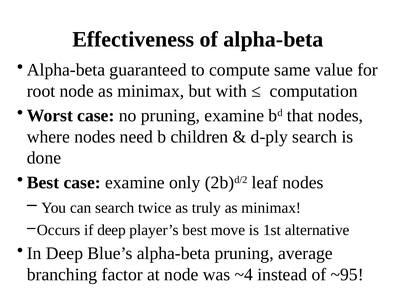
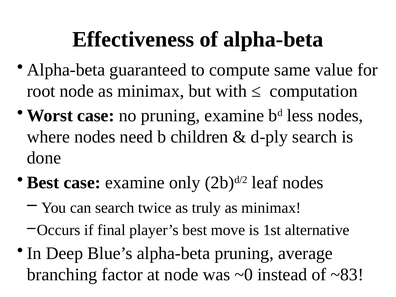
that: that -> less (300, 116)
if deep: deep -> final (111, 230)
~4: ~4 -> ~0 (244, 275)
~95: ~95 -> ~83 (347, 275)
